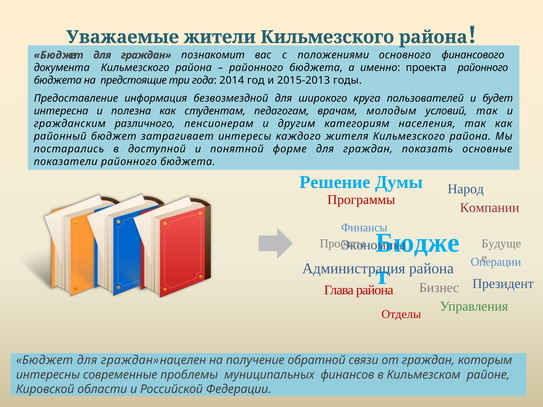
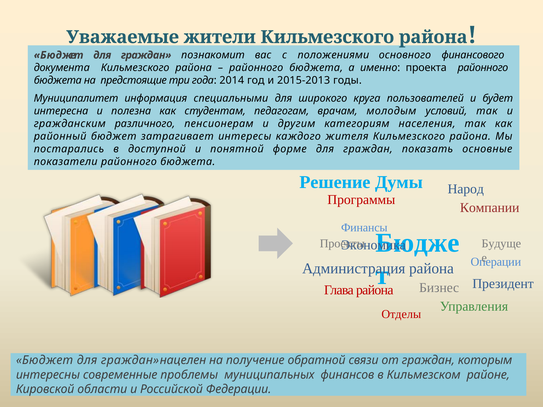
Предоставление: Предоставление -> Муниципалитет (76, 98)
безвозмездной: безвозмездной -> специальными (231, 98)
